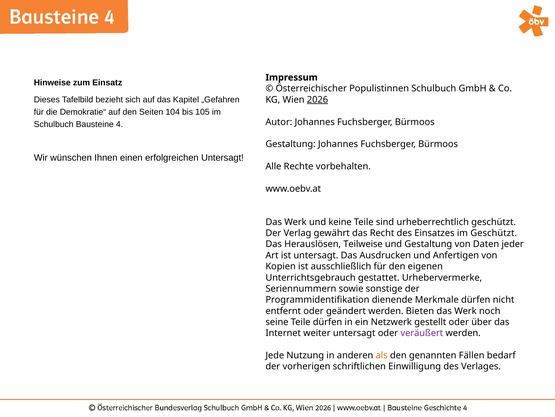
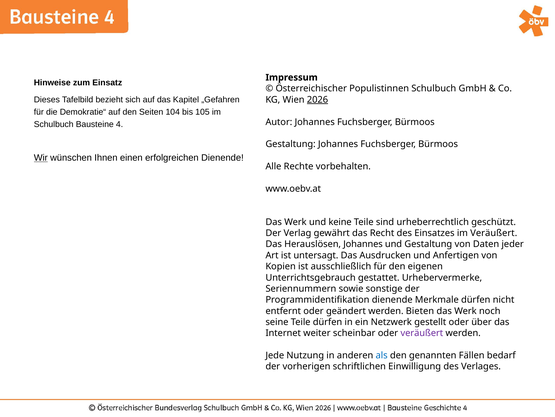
Wir underline: none -> present (41, 158)
erfolgreichen Untersagt: Untersagt -> Dienende (222, 158)
im Geschützt: Geschützt -> Veräußert (494, 233)
Herauslösen Teilweise: Teilweise -> Johannes (363, 244)
weiter untersagt: untersagt -> scheinbar (354, 333)
als colour: orange -> blue (382, 355)
